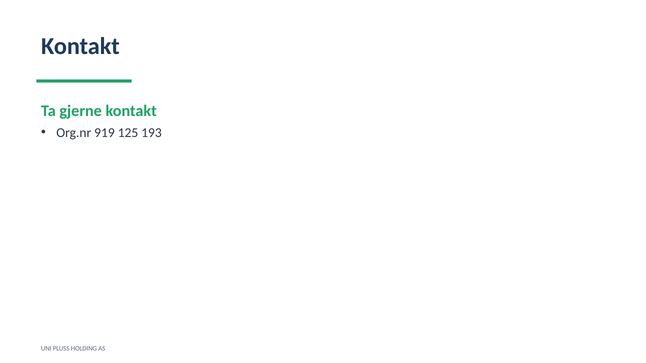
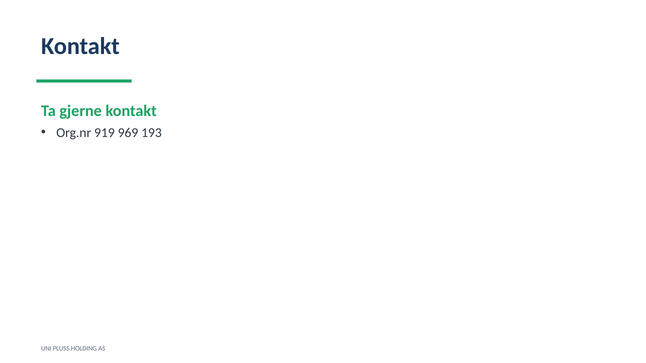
125: 125 -> 969 (128, 133)
